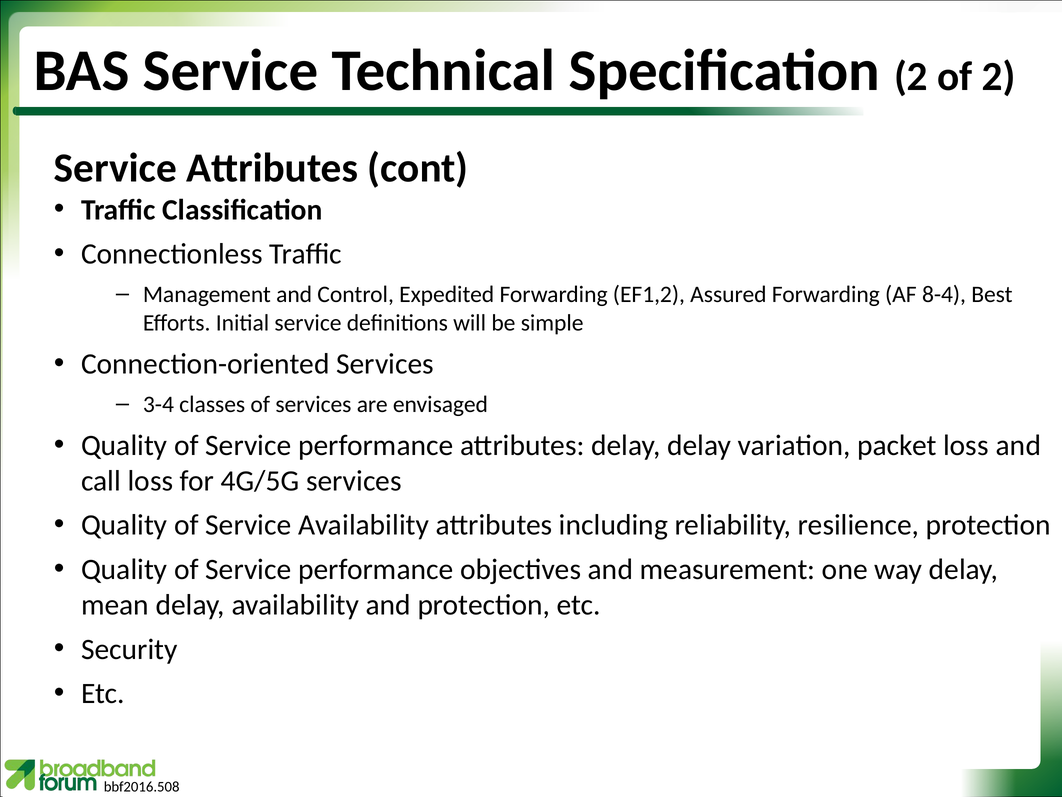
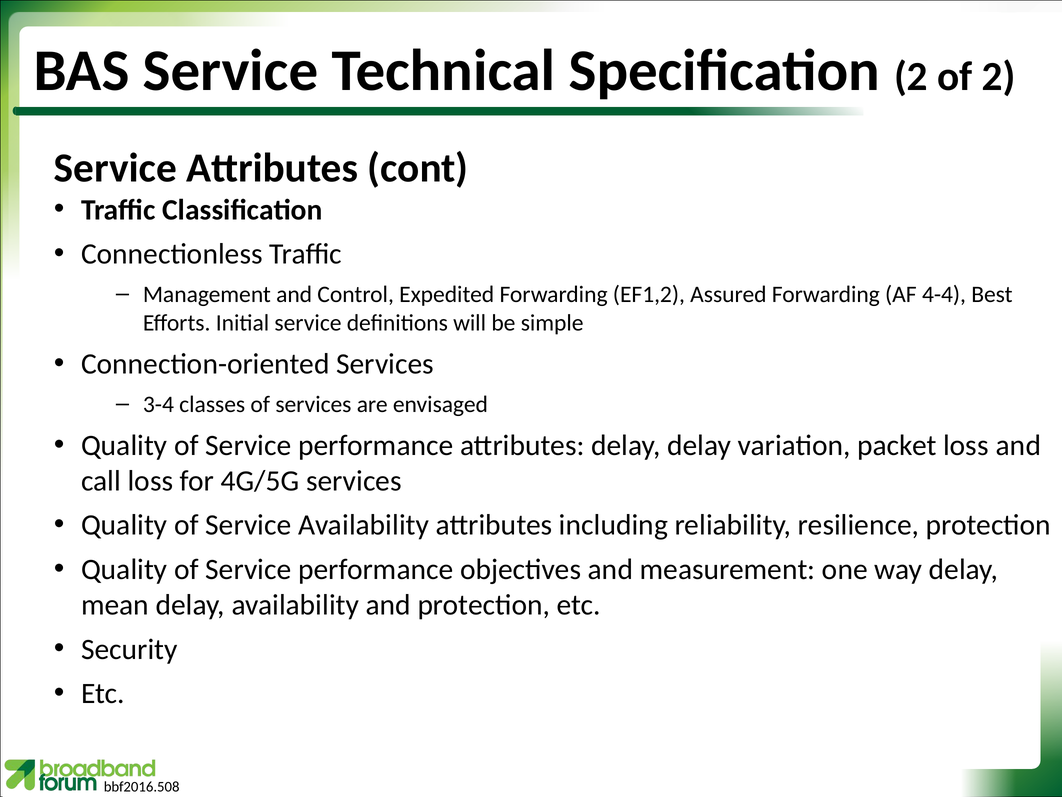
8-4: 8-4 -> 4-4 (944, 294)
